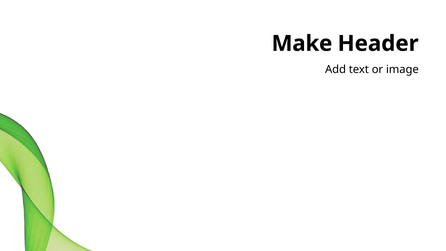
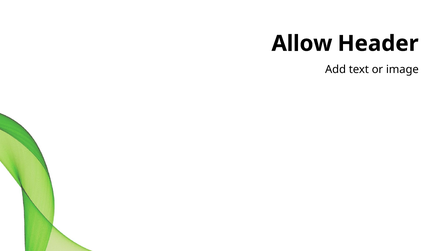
Make: Make -> Allow (302, 43)
